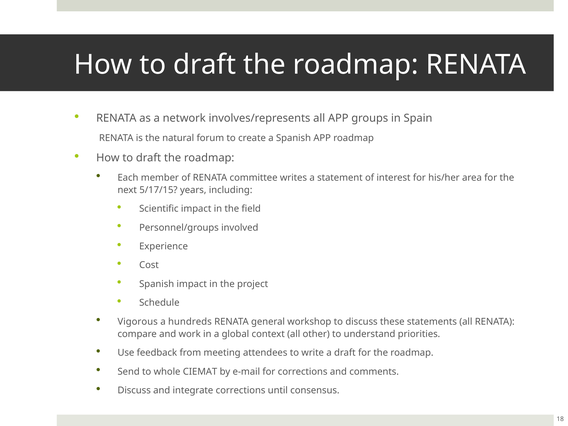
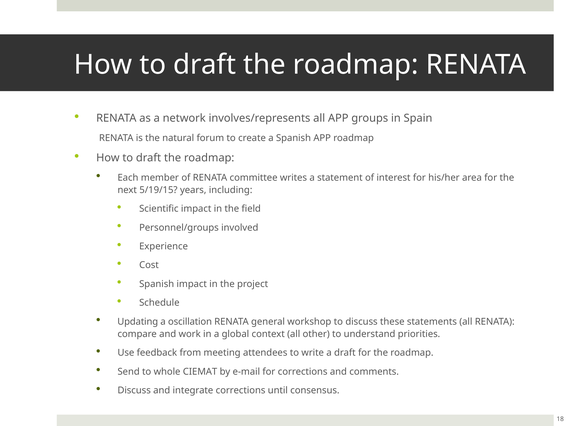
5/17/15: 5/17/15 -> 5/19/15 (158, 190)
Vigorous: Vigorous -> Updating (138, 322)
hundreds: hundreds -> oscillation (190, 322)
